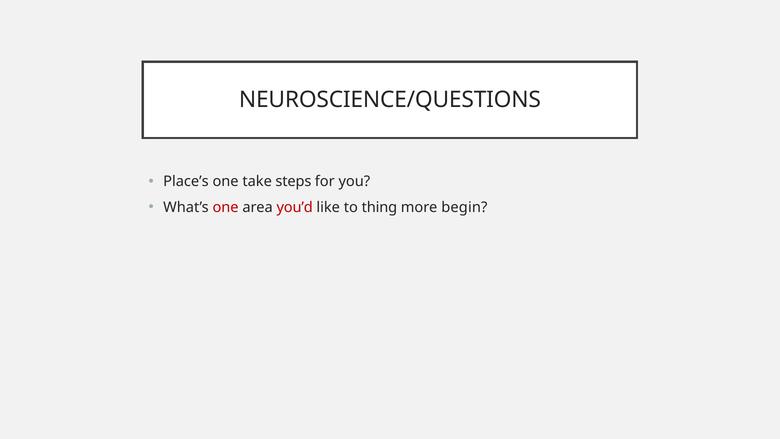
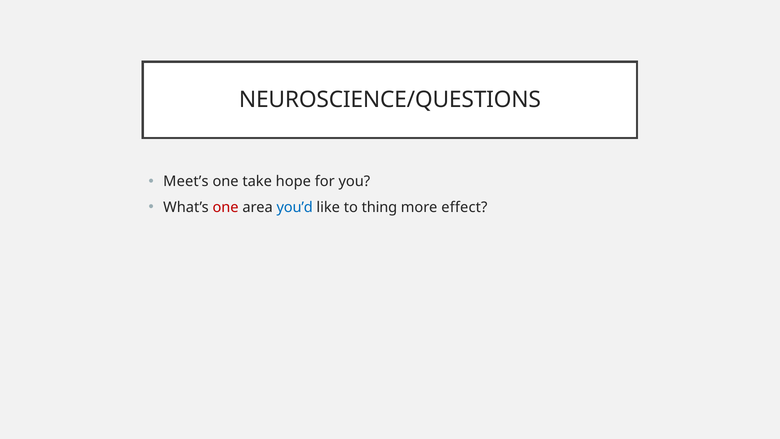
Place’s: Place’s -> Meet’s (186, 181)
steps: steps -> hope (293, 181)
you’d colour: red -> blue (295, 207)
begin: begin -> effect (464, 207)
